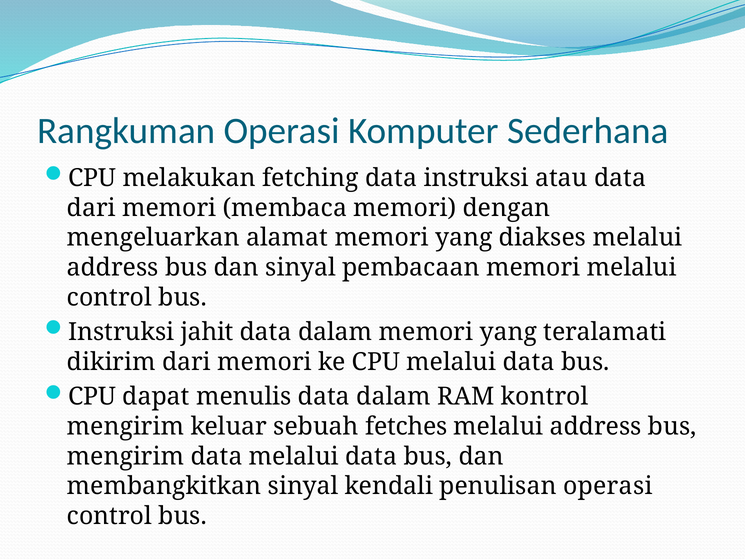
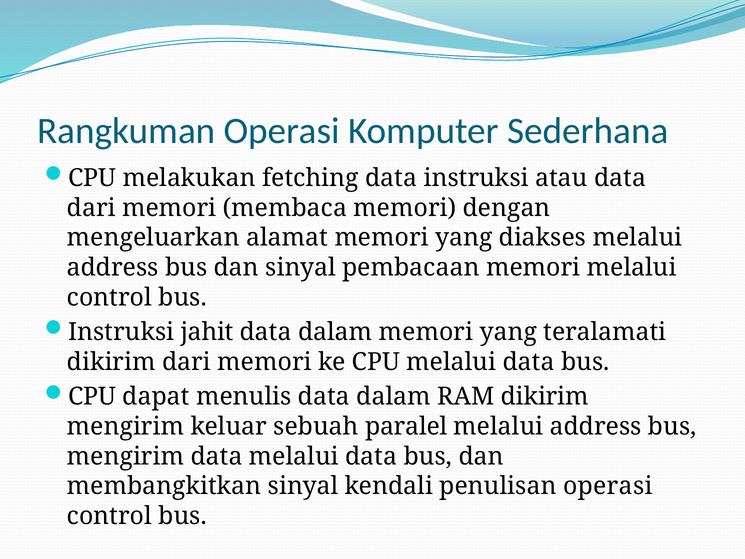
RAM kontrol: kontrol -> dikirim (545, 397)
fetches: fetches -> paralel (406, 426)
